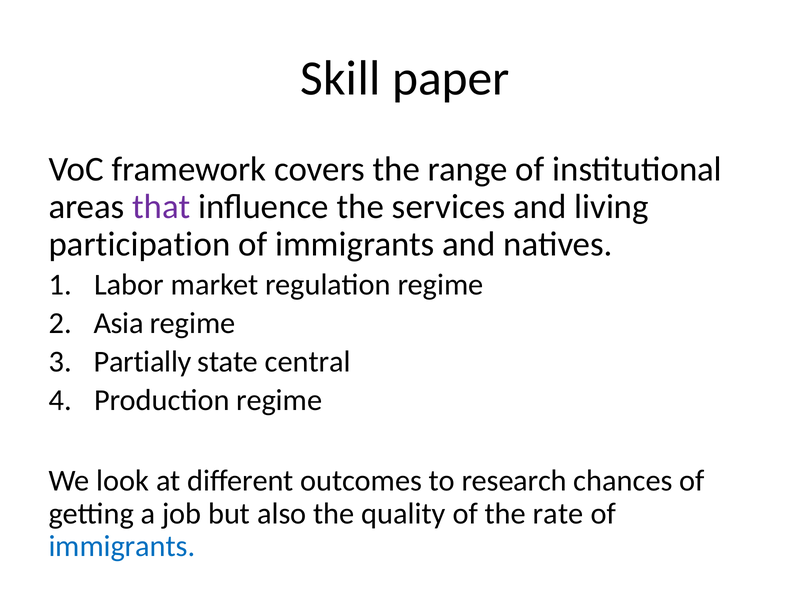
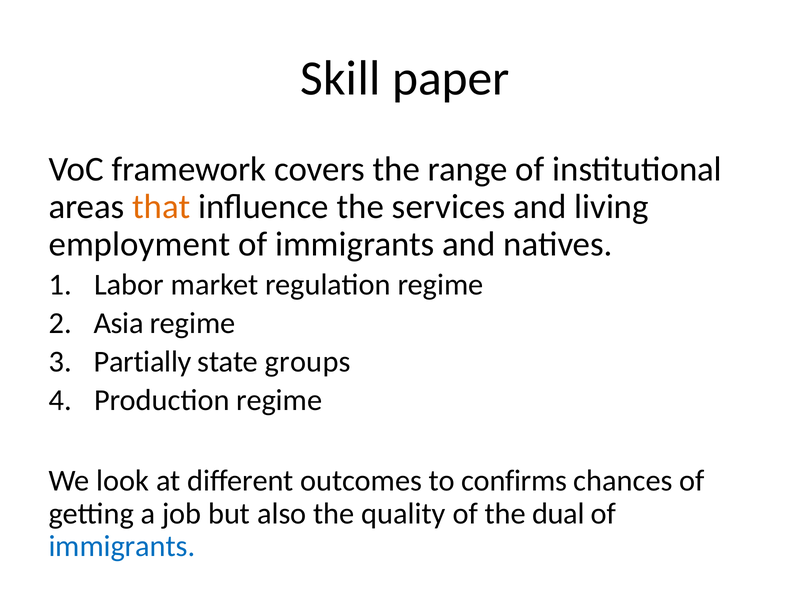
that colour: purple -> orange (161, 207)
participation: participation -> employment (139, 245)
central: central -> groups (308, 362)
research: research -> confirms (514, 481)
rate: rate -> dual (558, 514)
